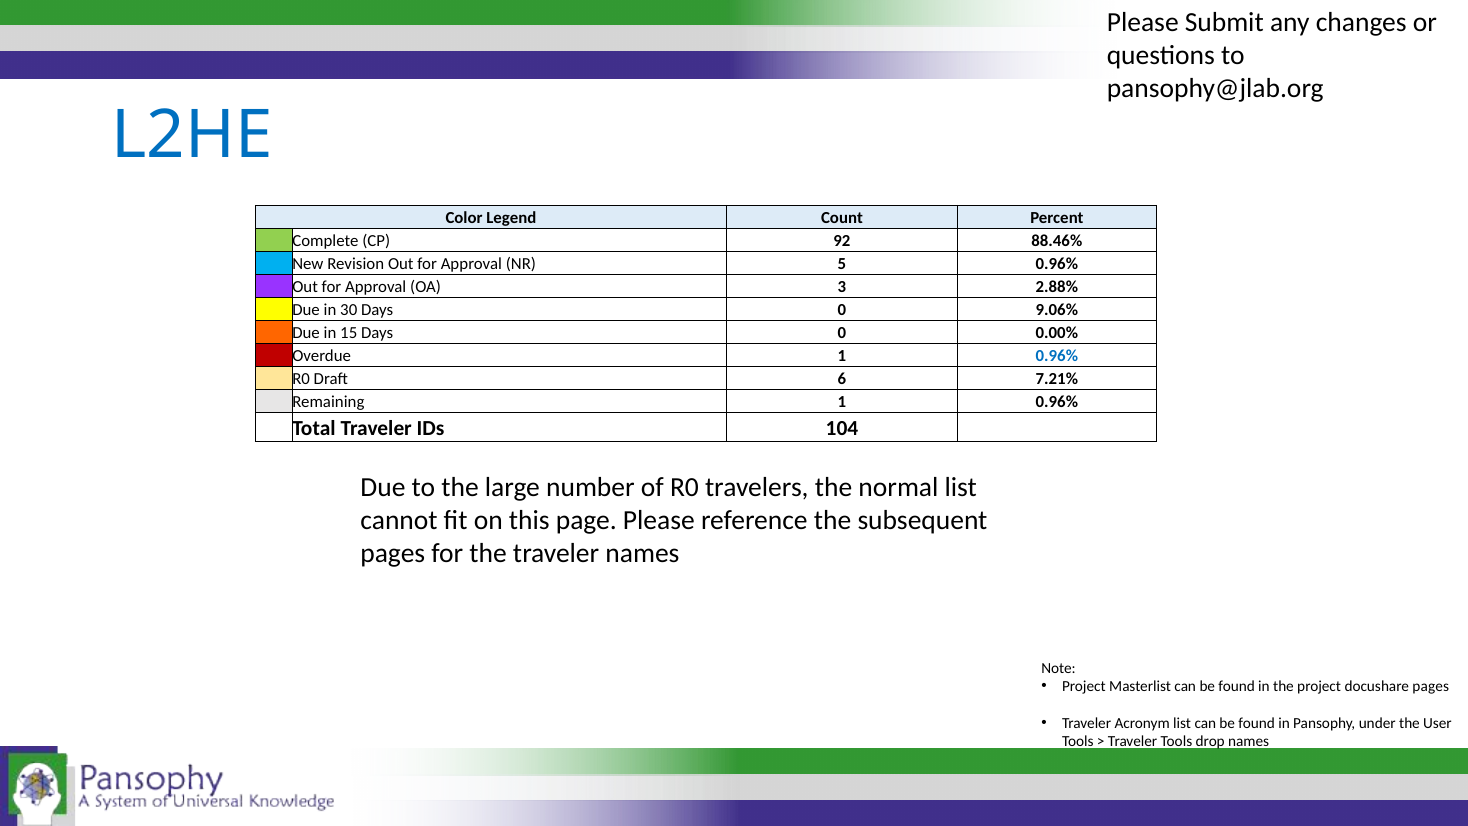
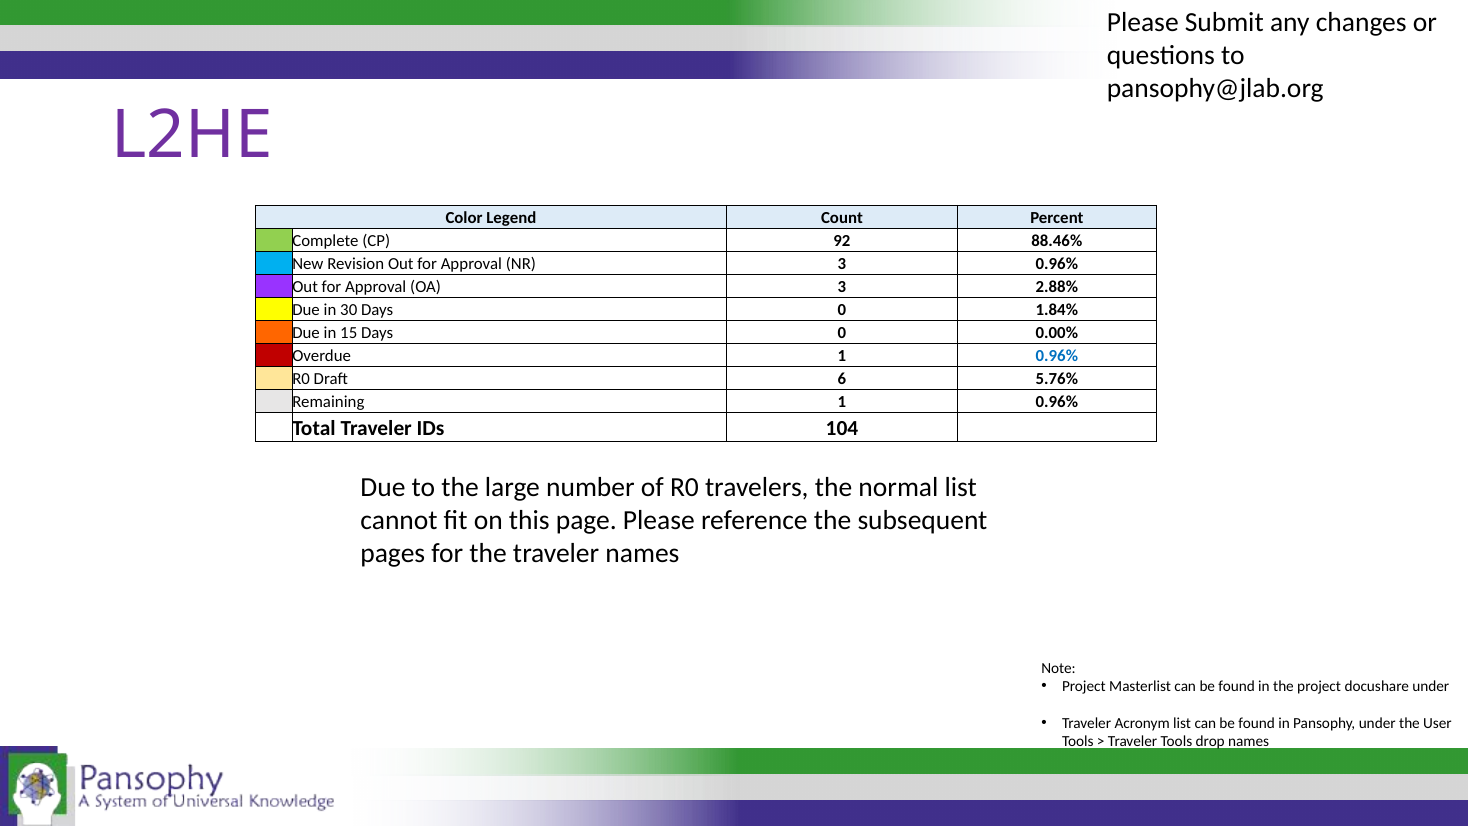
L2HE colour: blue -> purple (192, 136)
NR 5: 5 -> 3 (842, 264)
9.06%: 9.06% -> 1.84% (1057, 310)
7.21%: 7.21% -> 5.76% (1057, 379)
docushare pages: pages -> under (1431, 686)
